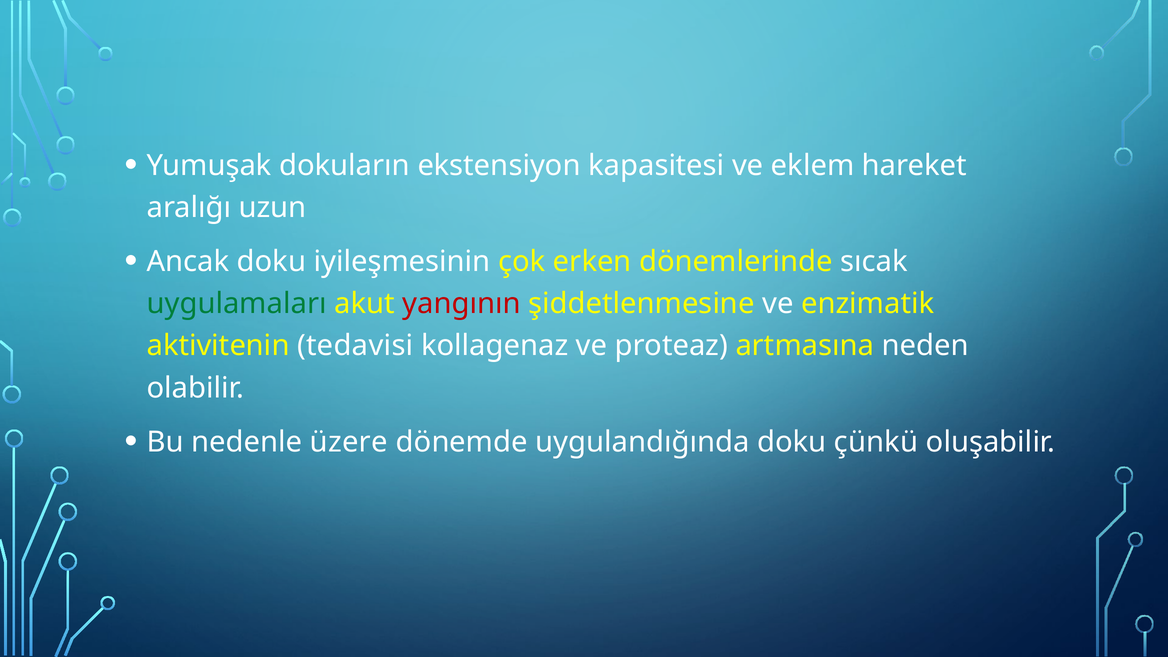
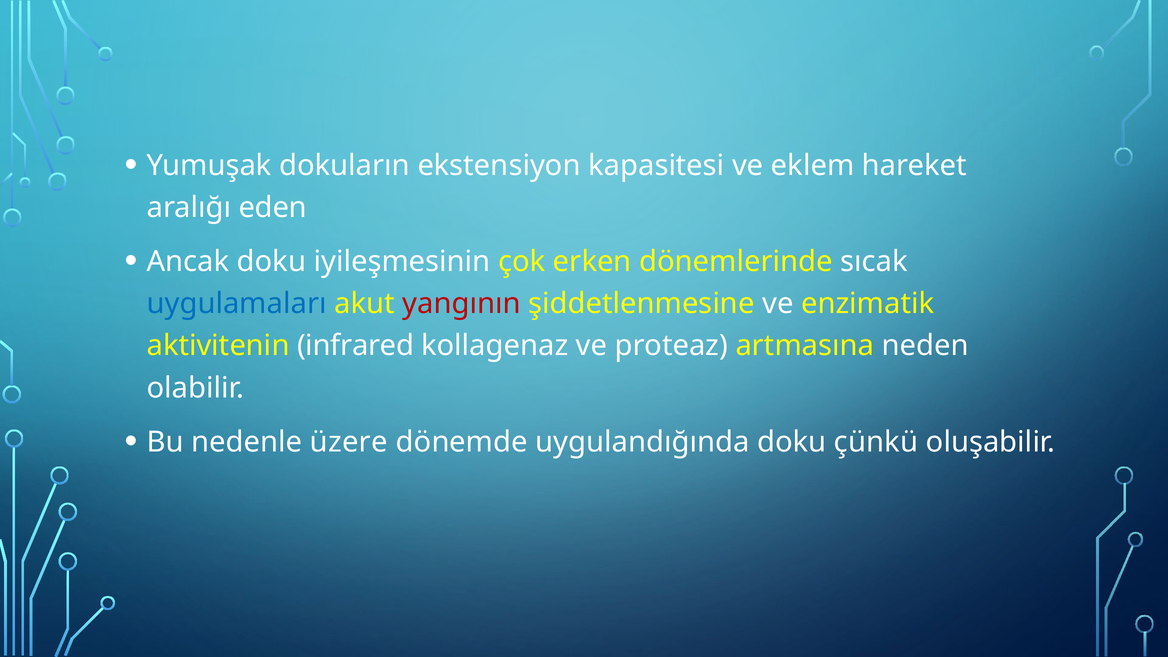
uzun: uzun -> eden (273, 208)
uygulamaları colour: green -> blue (237, 304)
tedavisi: tedavisi -> infrared (356, 346)
